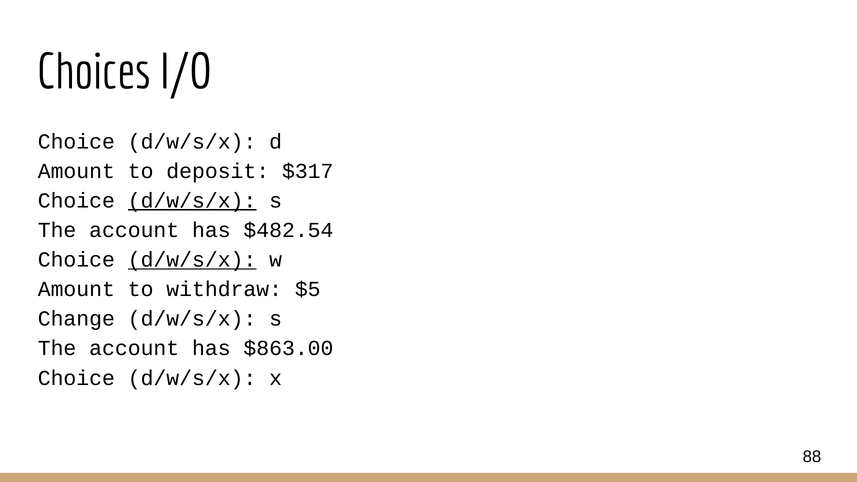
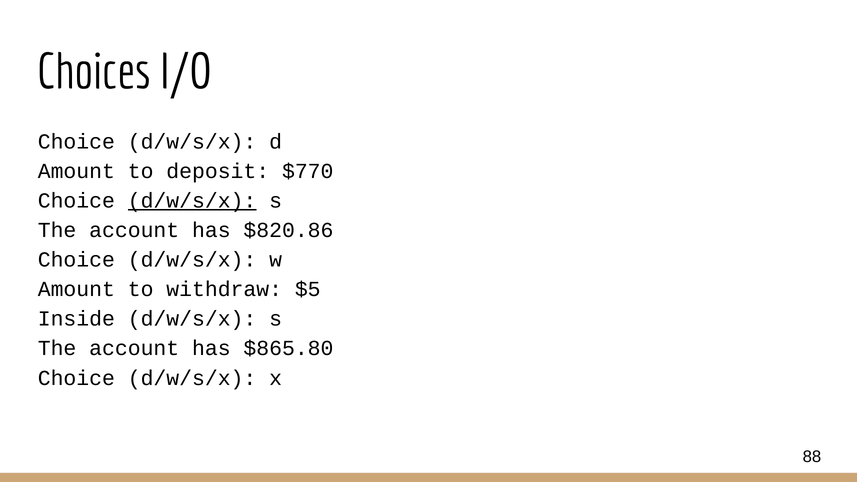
$317: $317 -> $770 (308, 171)
$482.54: $482.54 -> $820.86 (288, 230)
d/w/s/x underline: present -> none (192, 260)
Change: Change -> Inside (76, 319)
$863.00: $863.00 -> $865.80 (288, 348)
